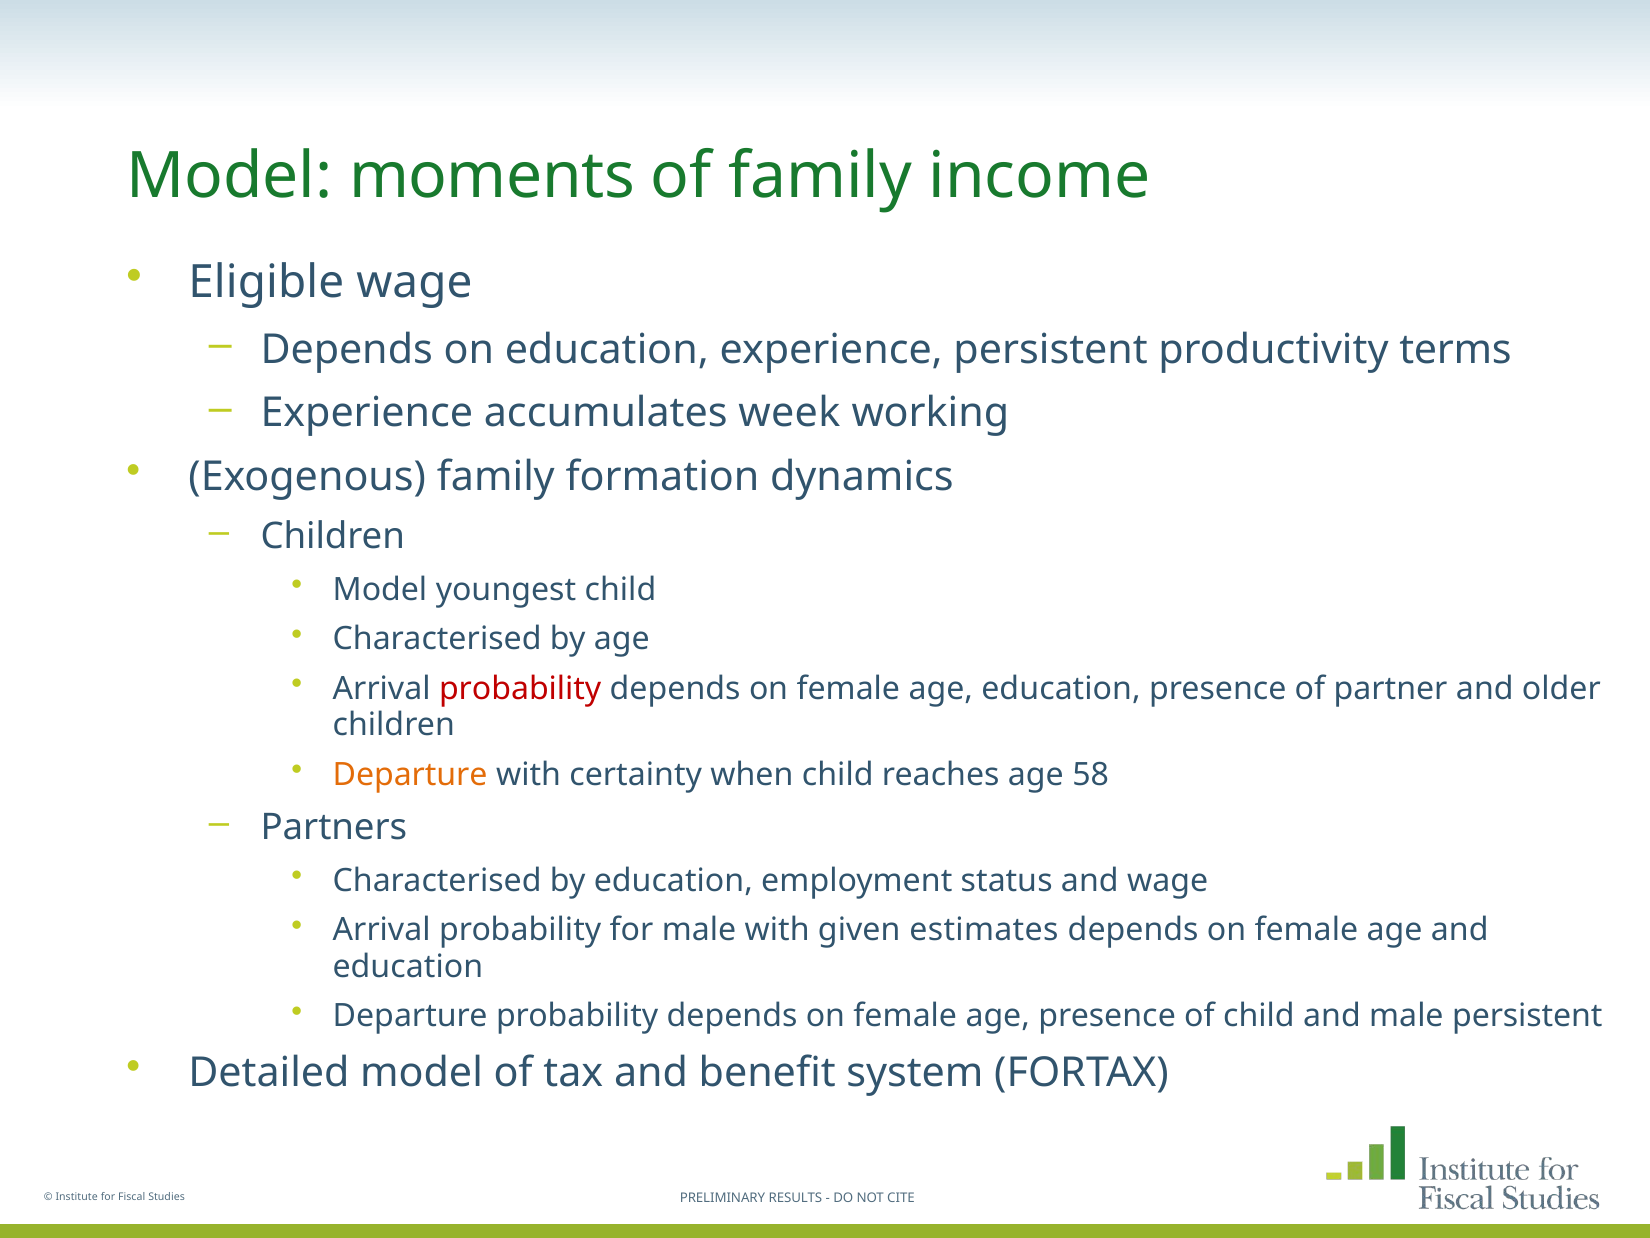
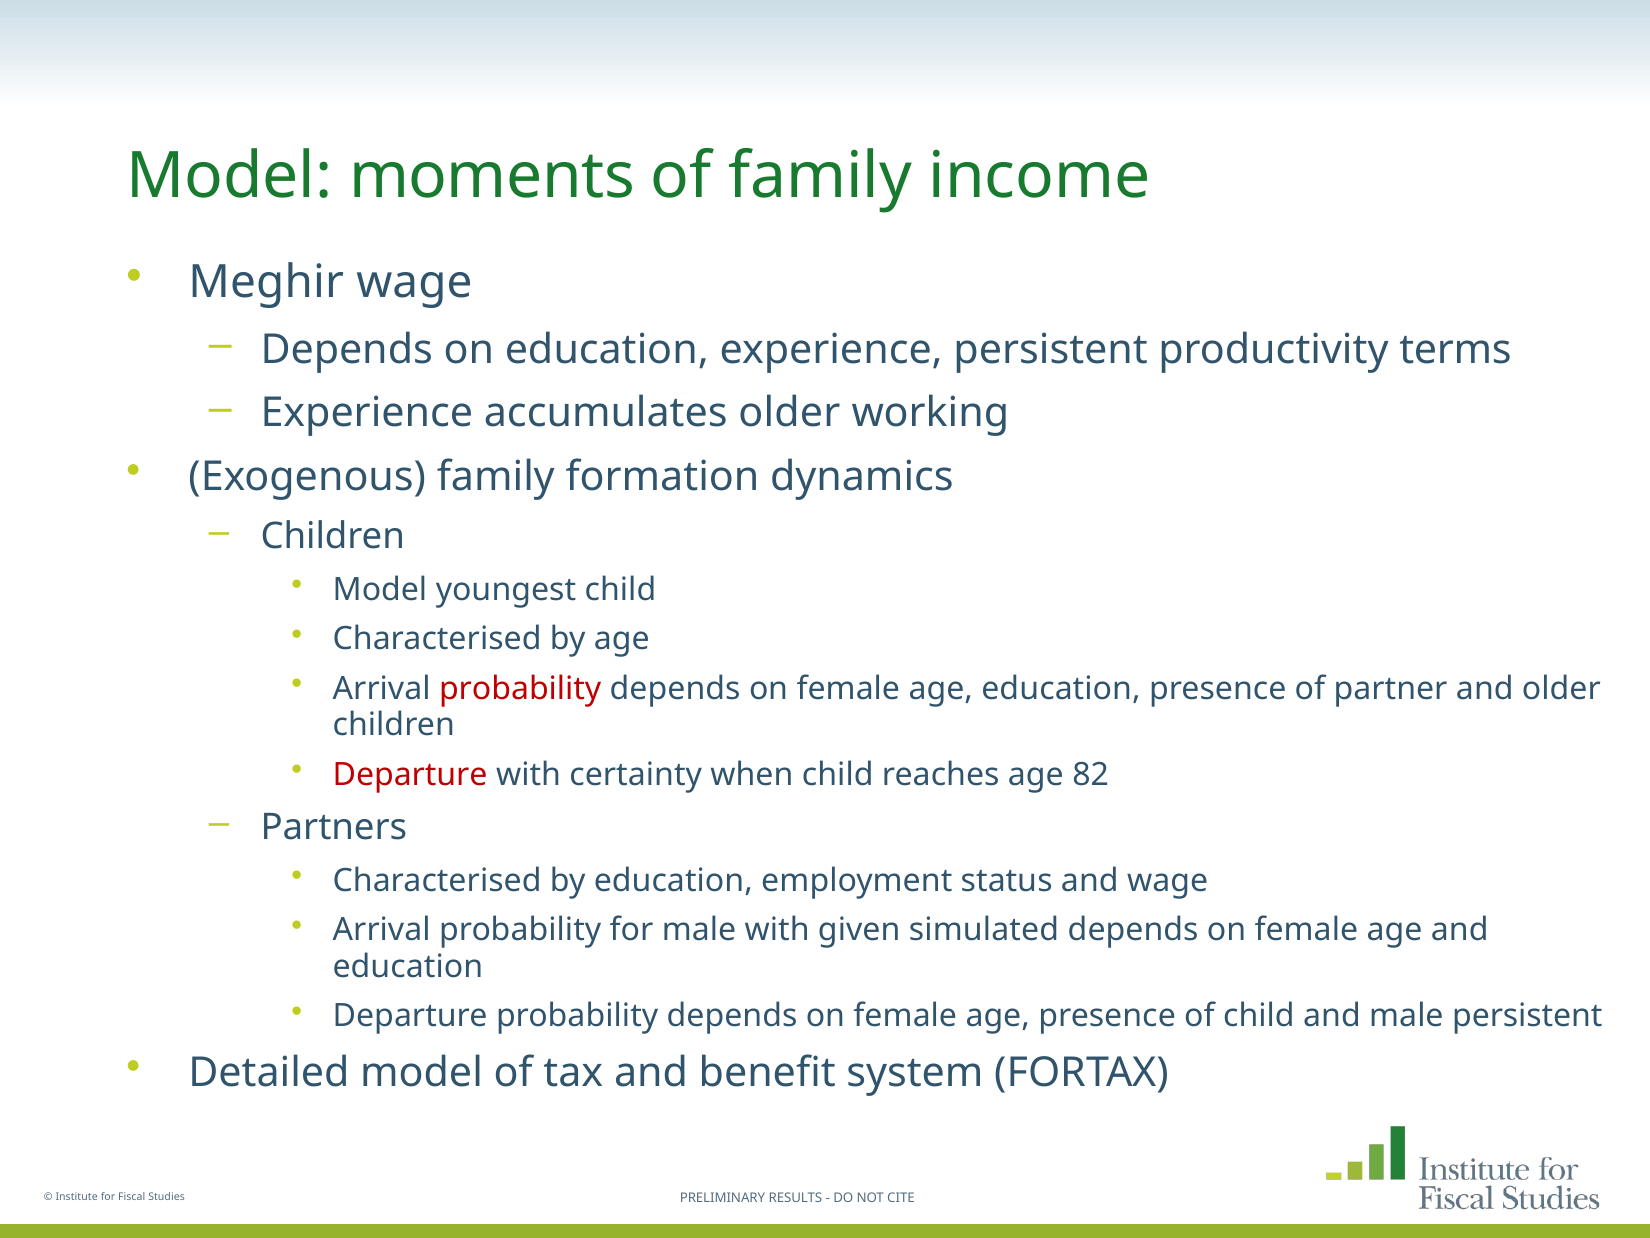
Eligible: Eligible -> Meghir (266, 282)
accumulates week: week -> older (789, 413)
Departure colour: orange -> red (410, 774)
58: 58 -> 82 (1091, 774)
estimates: estimates -> simulated (984, 930)
